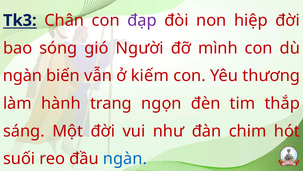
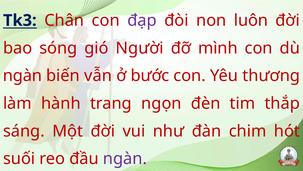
hiệp: hiệp -> luôn (251, 20)
kiếm: kiếm -> bước (150, 76)
ngàn colour: blue -> purple (125, 158)
